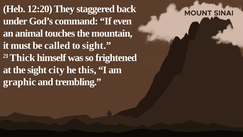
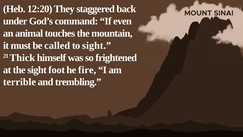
city: city -> foot (57, 70)
this: this -> fire (87, 70)
graphic: graphic -> terrible (20, 82)
